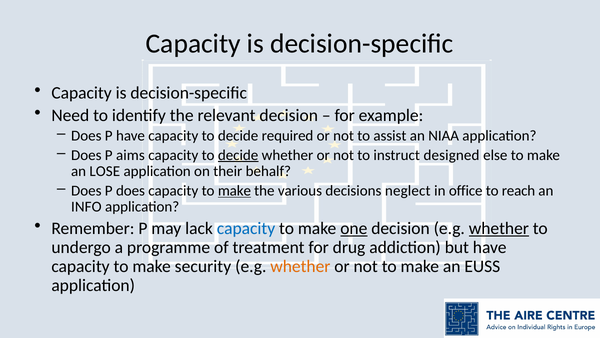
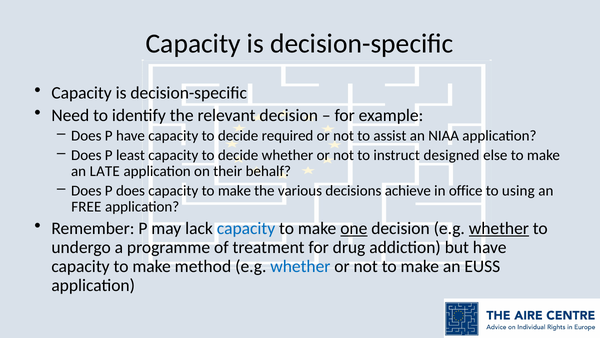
aims: aims -> least (130, 155)
decide underline: present -> none (238, 155)
LOSE: LOSE -> LATE (105, 171)
make underline: present -> none (234, 190)
neglect: neglect -> achieve (408, 190)
reach: reach -> using (518, 190)
INFO: INFO -> FREE (86, 207)
security: security -> method (203, 266)
whether colour: orange -> blue (300, 266)
